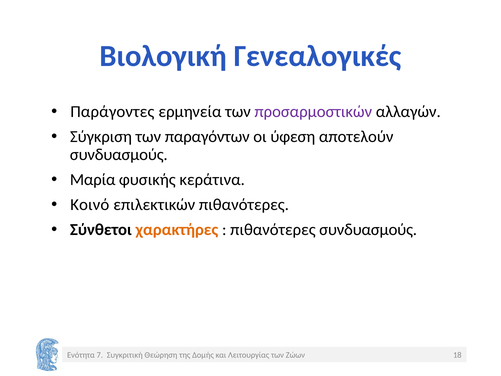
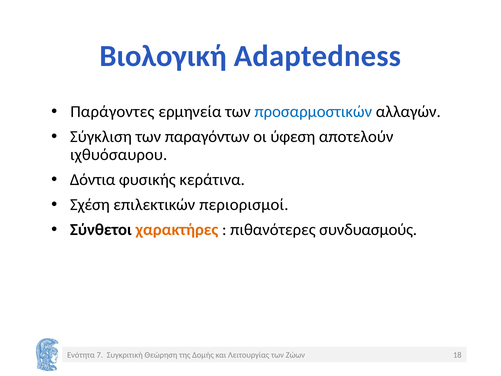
Γενεαλογικές: Γενεαλογικές -> Adaptedness (317, 56)
προσαρμοστικών colour: purple -> blue (313, 111)
Σύγκριση: Σύγκριση -> Σύγκλιση (101, 136)
συνδυασμούς: συνδυασμούς -> ιχθυόσαυρου (119, 154)
Μαρία: Μαρία -> Δόντια (93, 179)
Κοινό: Κοινό -> Σχέση (90, 204)
επιλεκτικών πιθανότερες: πιθανότερες -> περιορισμοί (244, 204)
